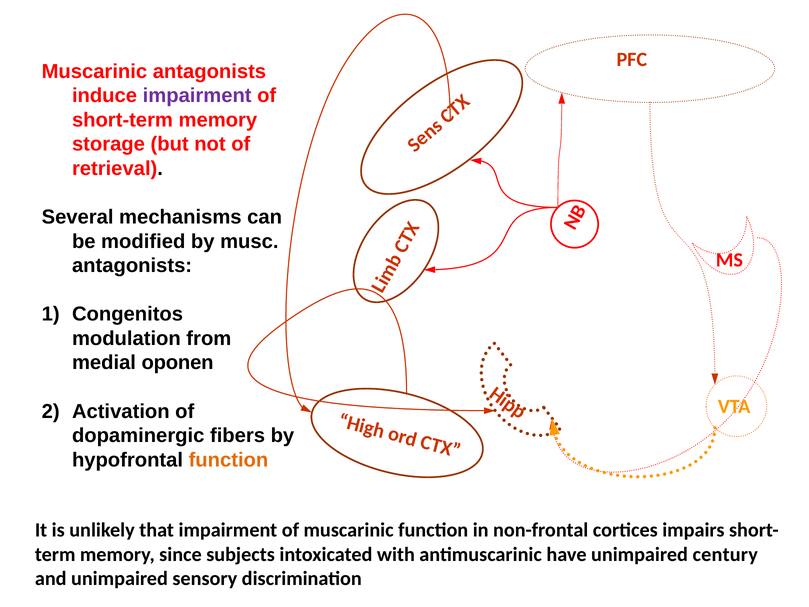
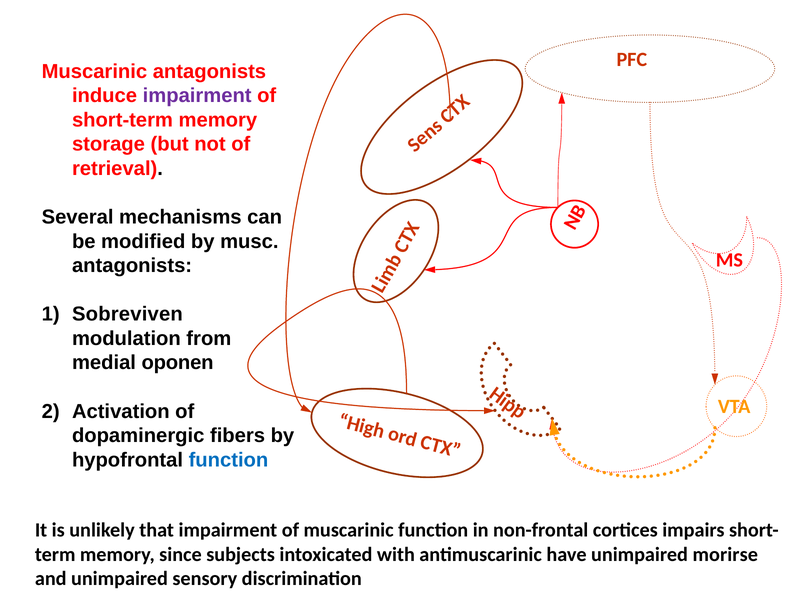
Congenitos: Congenitos -> Sobreviven (127, 314)
function colour: orange -> blue (228, 460)
century: century -> morirse (725, 554)
